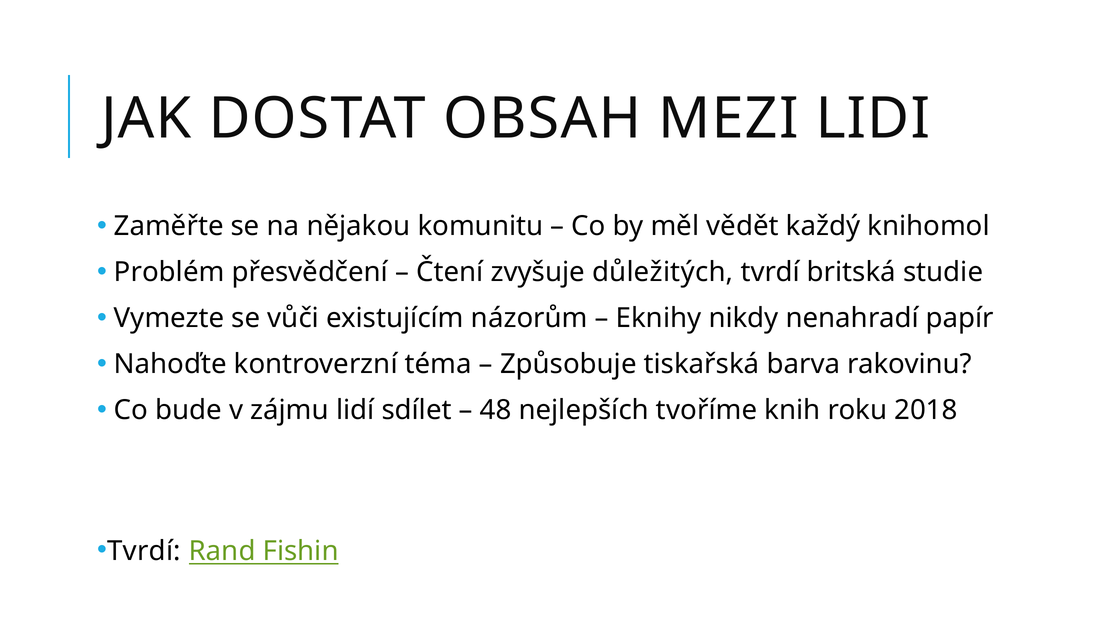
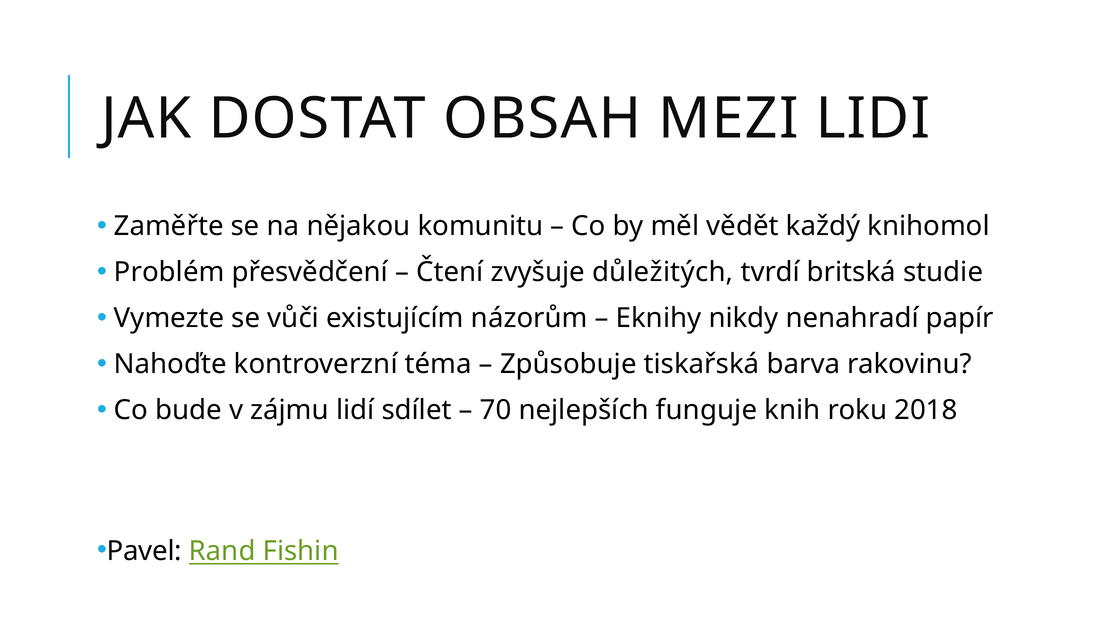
48: 48 -> 70 (496, 410)
tvoříme: tvoříme -> funguje (707, 410)
Tvrdí: Tvrdí -> Pavel (144, 551)
